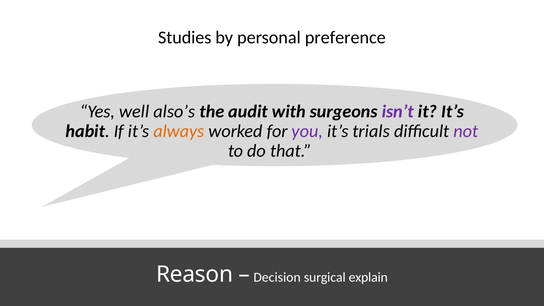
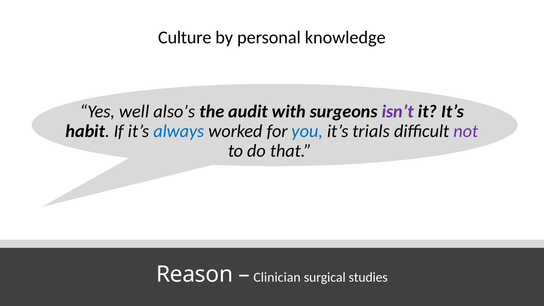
Studies: Studies -> Culture (185, 38)
preference: preference -> knowledge (345, 38)
always colour: orange -> blue (179, 131)
you colour: purple -> blue (307, 131)
Decision: Decision -> Clinician (277, 277)
explain: explain -> studies (368, 277)
